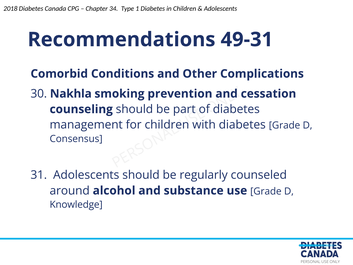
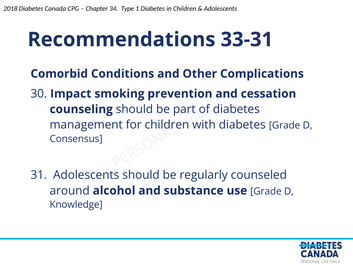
49-31: 49-31 -> 33-31 (247, 40)
Nakhla: Nakhla -> Impact (71, 94)
